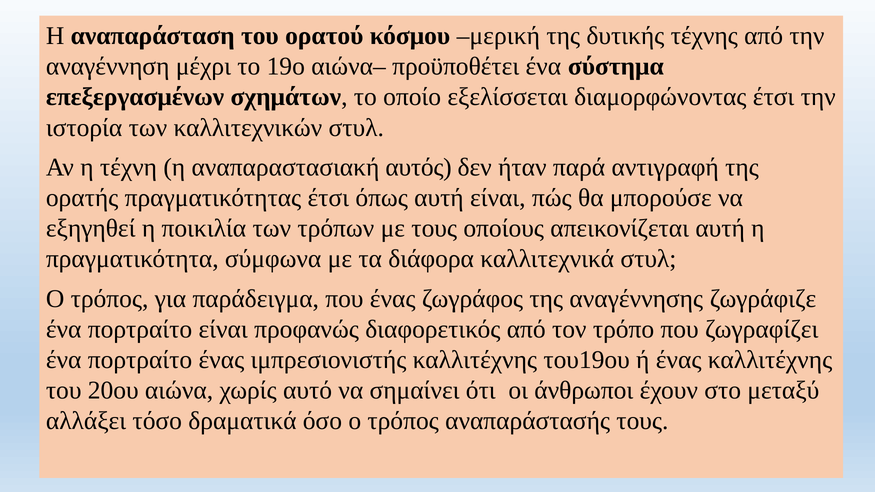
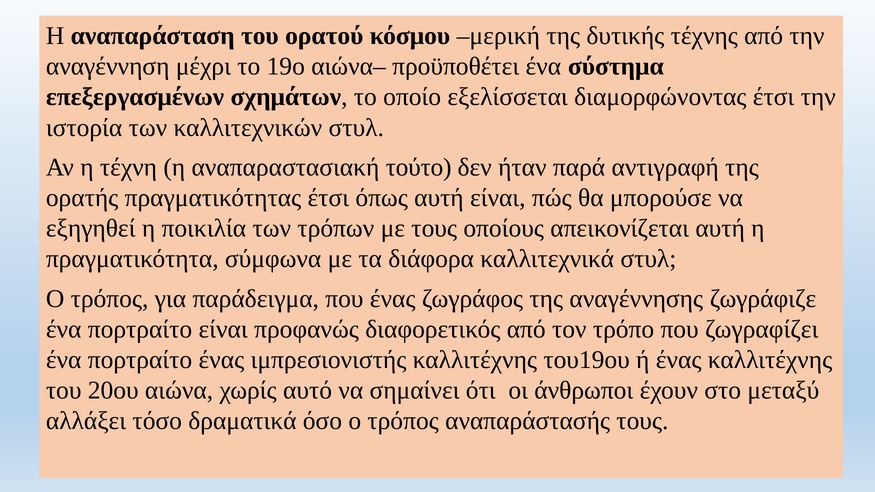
αυτός: αυτός -> τούτο (419, 167)
